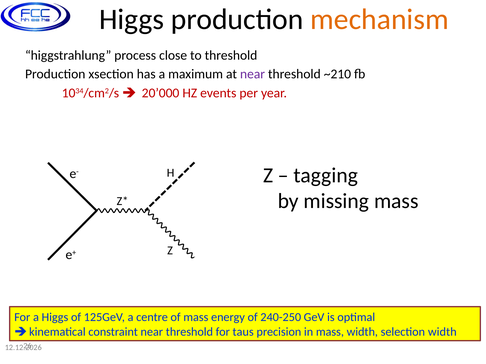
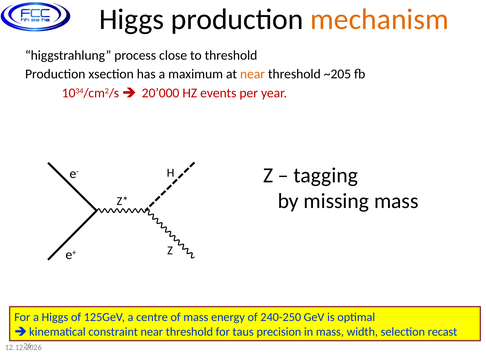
near colour: purple -> orange (253, 74)
~210: ~210 -> ~205 (337, 74)
selection width: width -> recast (442, 332)
